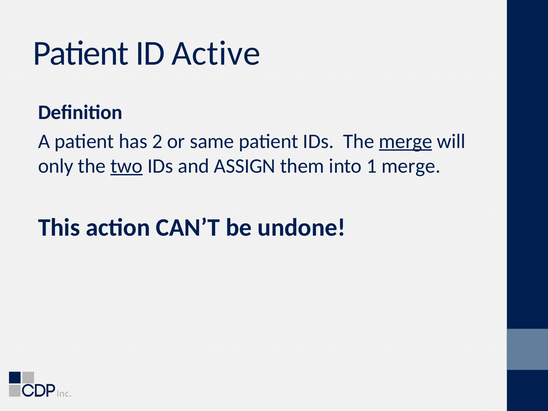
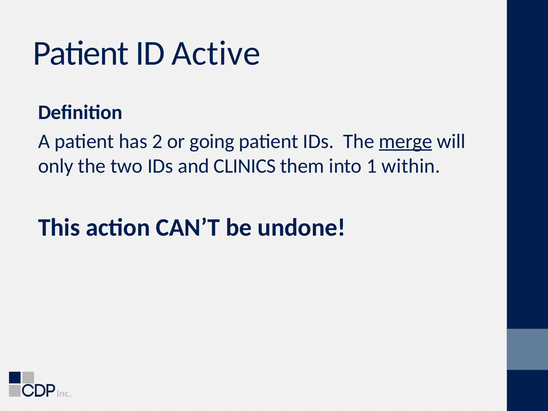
same: same -> going (212, 141)
two underline: present -> none (127, 166)
ASSIGN: ASSIGN -> CLINICS (245, 166)
1 merge: merge -> within (411, 166)
